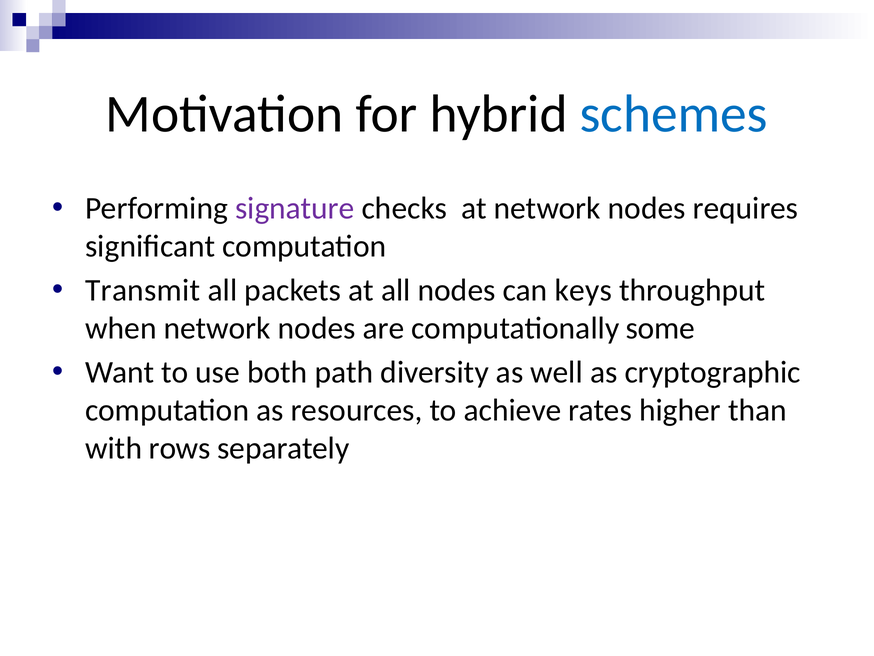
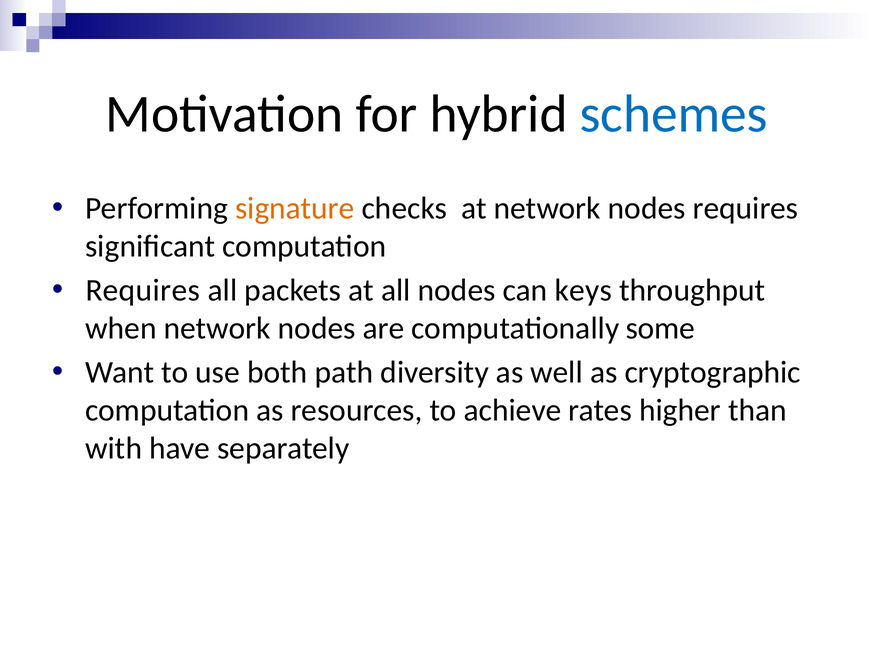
signature colour: purple -> orange (295, 208)
Transmit: Transmit -> Requires (143, 290)
rows: rows -> have (180, 448)
